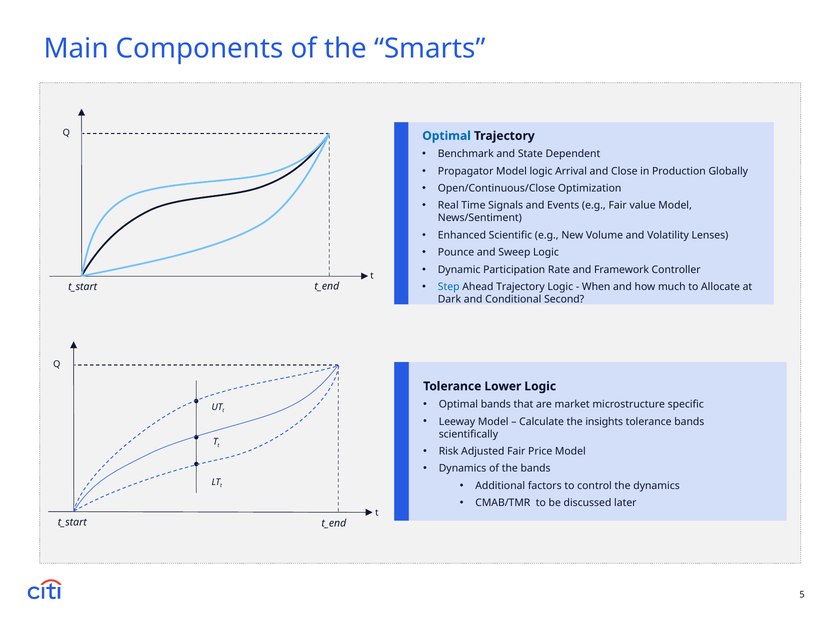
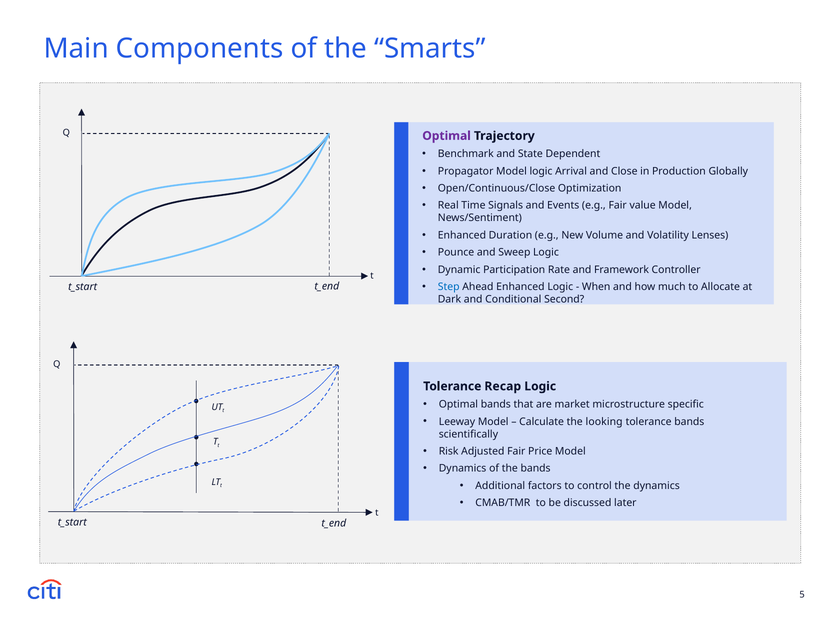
Optimal colour: blue -> purple (447, 136)
Scientific: Scientific -> Duration (510, 235)
Ahead Trajectory: Trajectory -> Enhanced (520, 287)
Lower: Lower -> Recap (503, 386)
insights: insights -> looking (604, 421)
